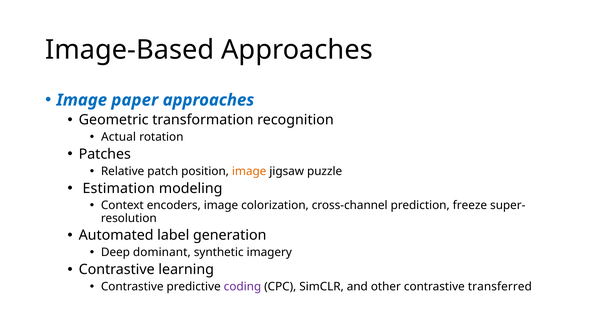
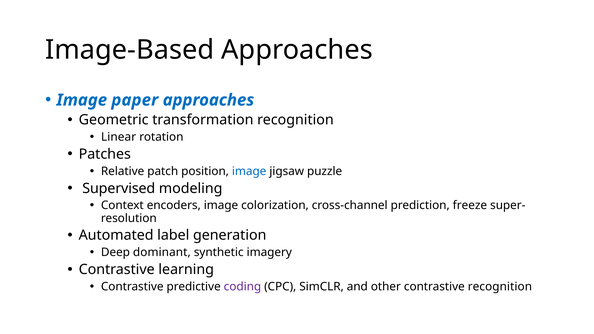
Actual: Actual -> Linear (119, 137)
image colour: orange -> blue (249, 171)
Estimation: Estimation -> Supervised (119, 188)
contrastive transferred: transferred -> recognition (500, 287)
